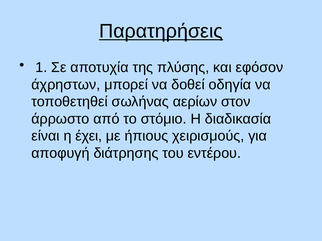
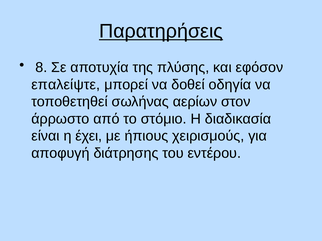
1: 1 -> 8 (41, 68)
άχρηστων: άχρηστων -> επαλείψτε (66, 85)
